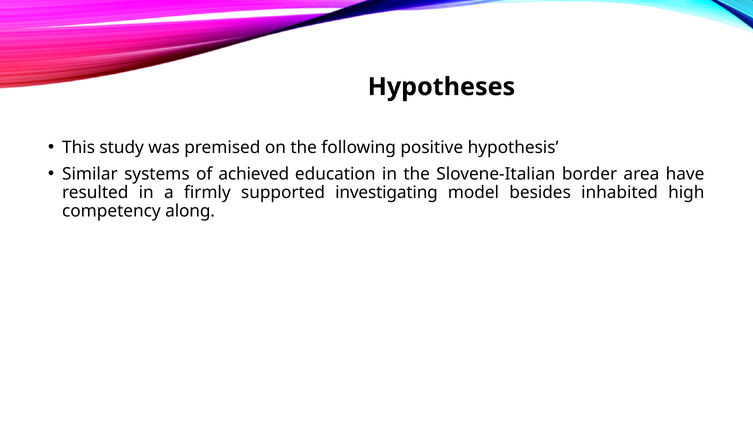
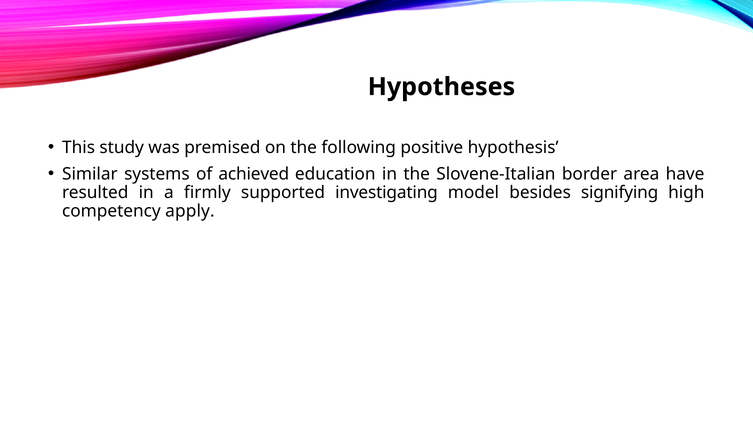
inhabited: inhabited -> signifying (620, 193)
along: along -> apply (190, 211)
